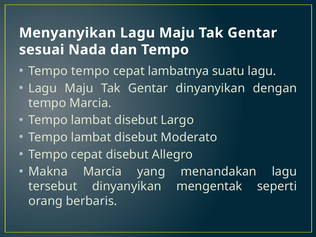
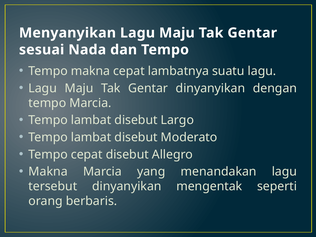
Tempo tempo: tempo -> makna (90, 71)
